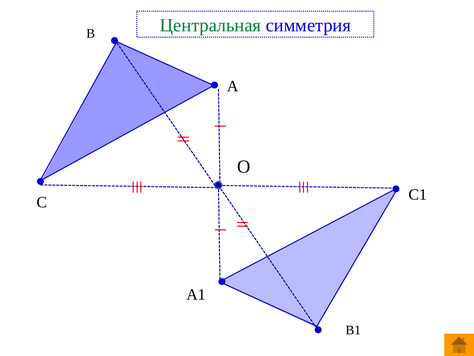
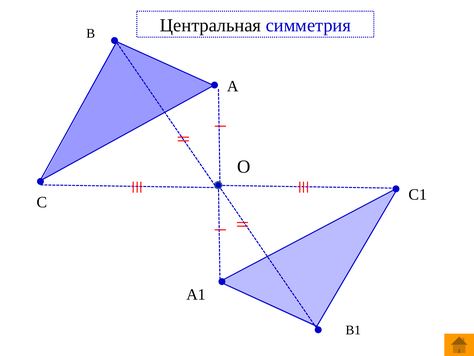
Центральная colour: green -> black (211, 25)
